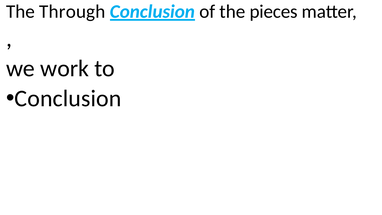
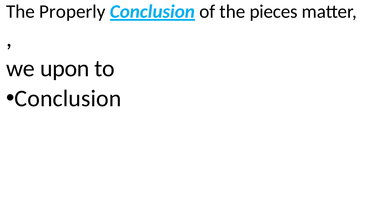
Through: Through -> Properly (72, 12)
work: work -> upon (65, 69)
